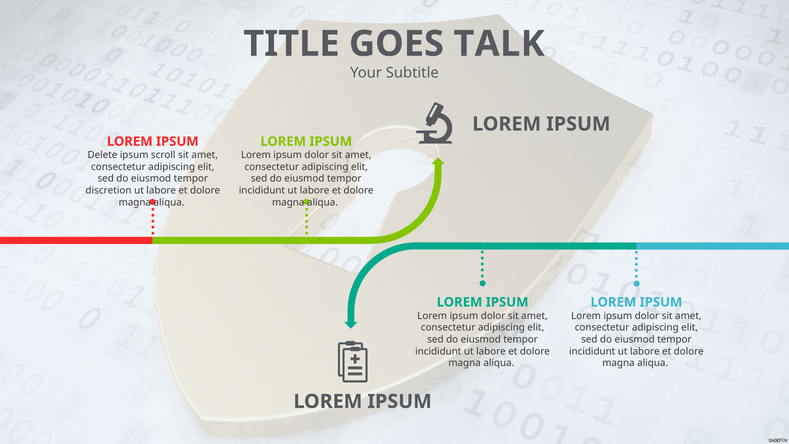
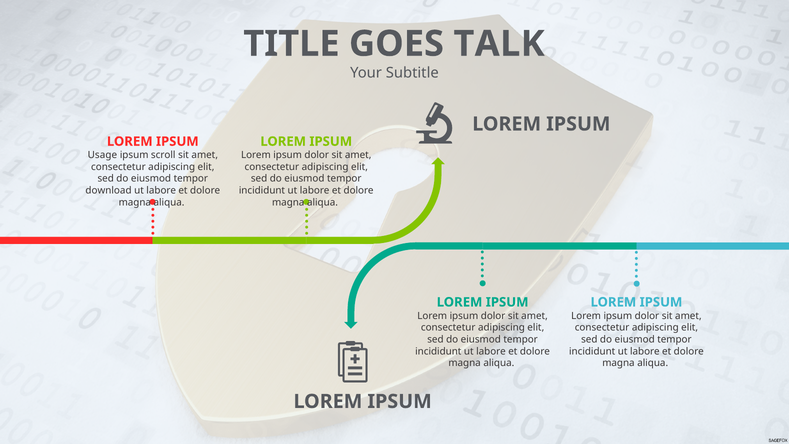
Delete: Delete -> Usage (102, 155)
discretion: discretion -> download (109, 190)
